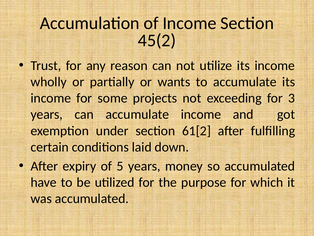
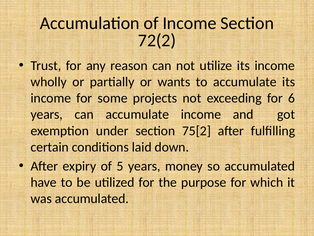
45(2: 45(2 -> 72(2 (157, 40)
3: 3 -> 6 (292, 98)
61[2: 61[2 -> 75[2 (197, 131)
